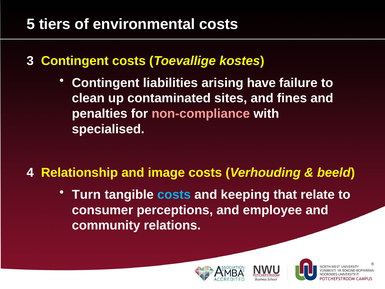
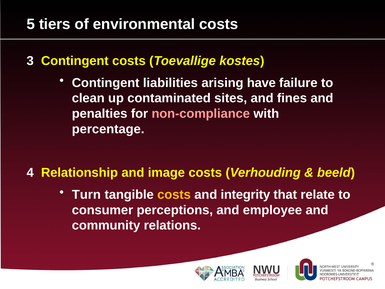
specialised: specialised -> percentage (108, 129)
costs colour: light blue -> yellow (174, 194)
keeping: keeping -> integrity (245, 194)
